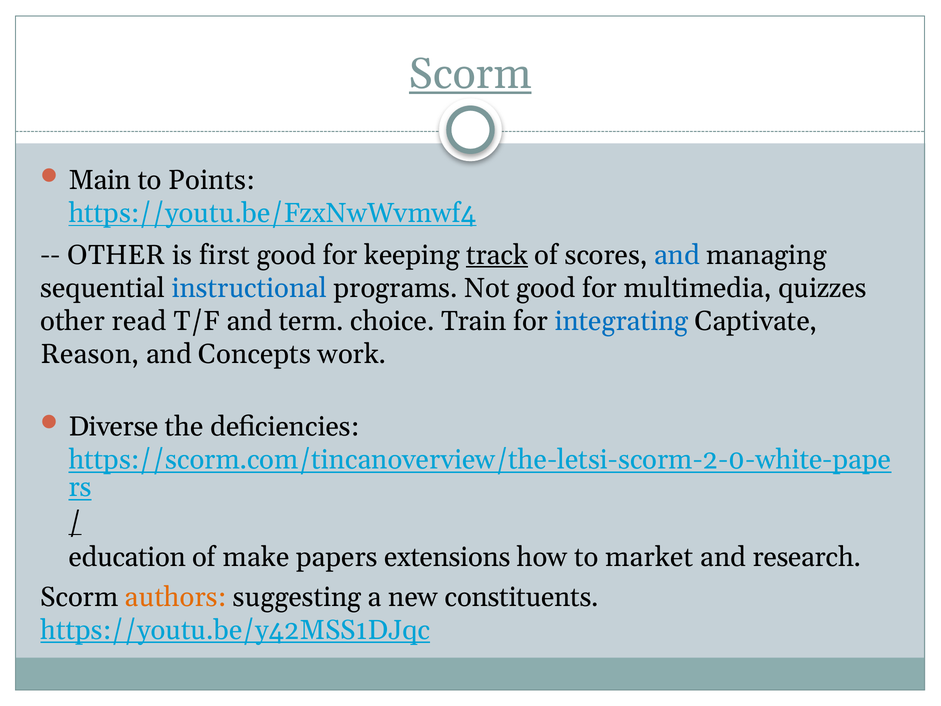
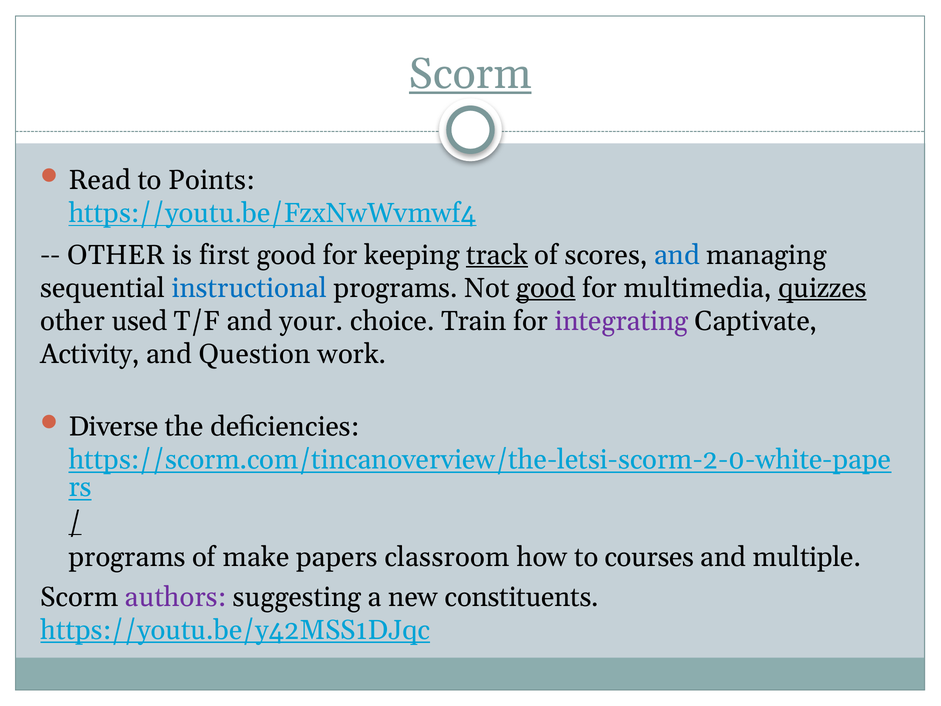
Main: Main -> Read (100, 180)
good underline: none -> present (546, 288)
quizzes underline: none -> present (822, 288)
read: read -> used (139, 321)
term: term -> your (311, 321)
integrating colour: blue -> purple (621, 321)
Reason: Reason -> Activity (90, 354)
Concepts: Concepts -> Question (255, 354)
education: education -> programs (127, 557)
extensions: extensions -> classroom (447, 557)
market: market -> courses (650, 557)
research: research -> multiple (807, 557)
authors colour: orange -> purple (176, 597)
